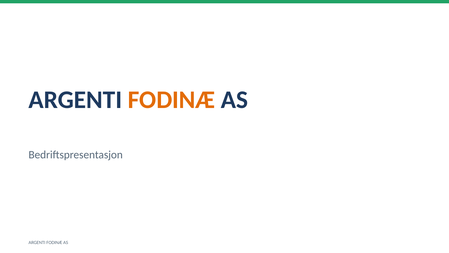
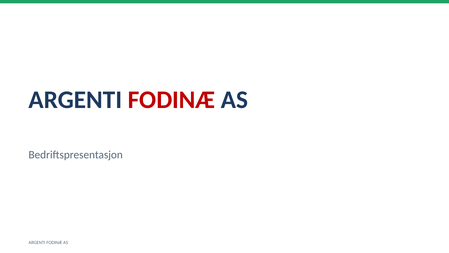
FODINÆ colour: orange -> red (171, 100)
